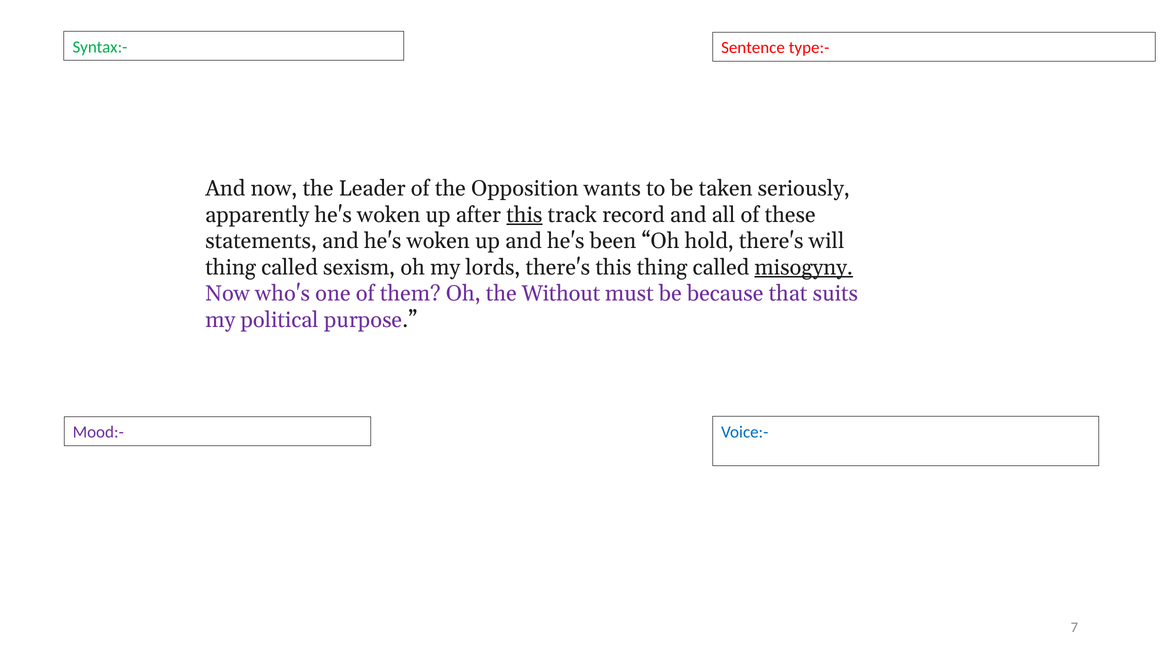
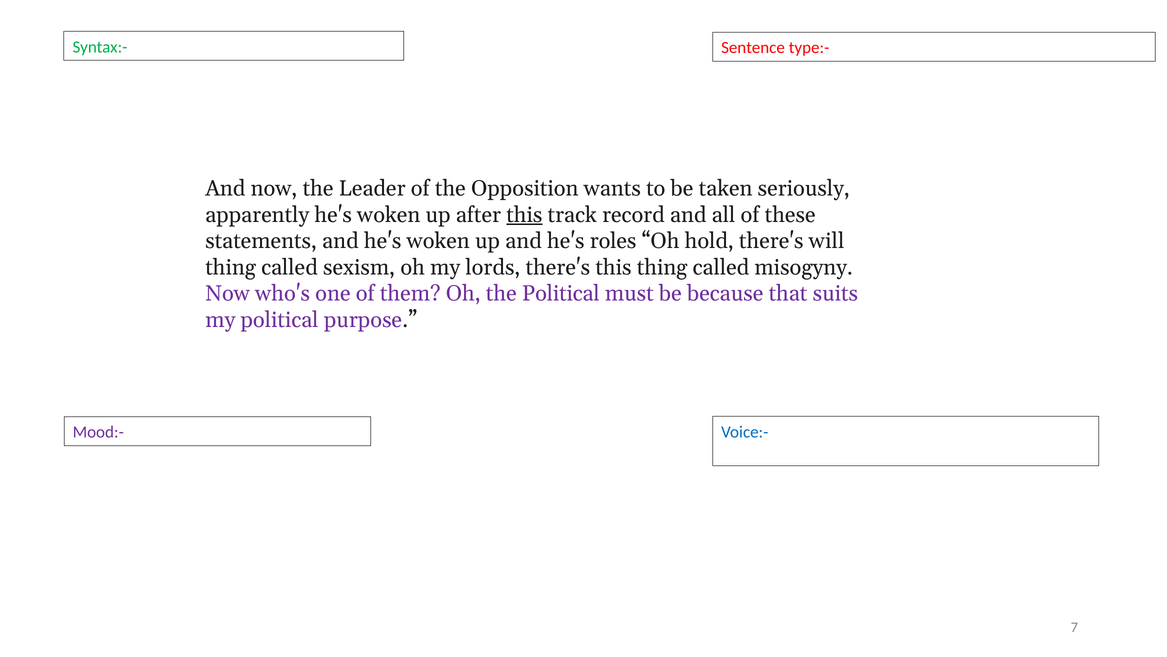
been: been -> roles (613, 241)
misogyny underline: present -> none (804, 267)
the Without: Without -> Political (561, 293)
